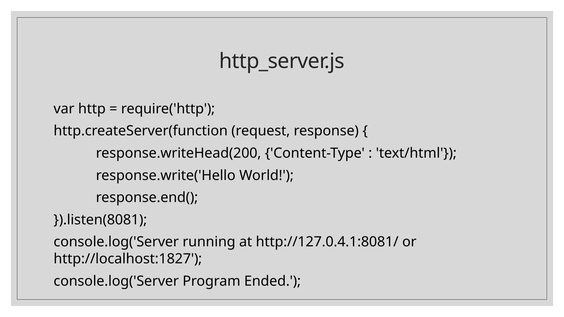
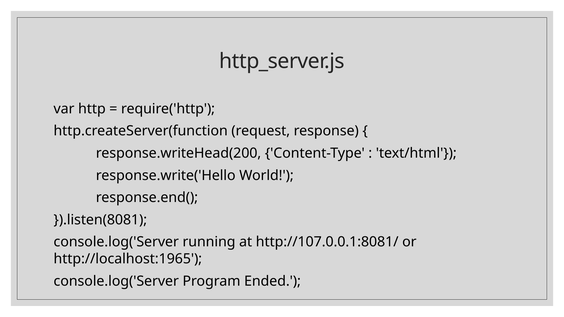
http://127.0.4.1:8081/: http://127.0.4.1:8081/ -> http://107.0.0.1:8081/ (327, 242)
http://localhost:1827: http://localhost:1827 -> http://localhost:1965 (128, 259)
